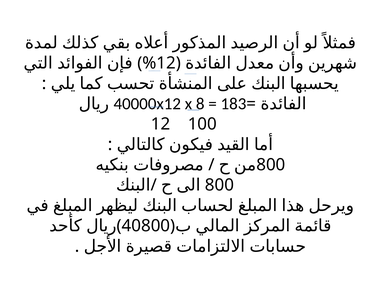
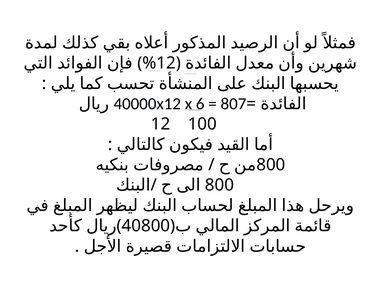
8: 8 -> 6 (200, 104)
183: 183 -> 807 (233, 104)
